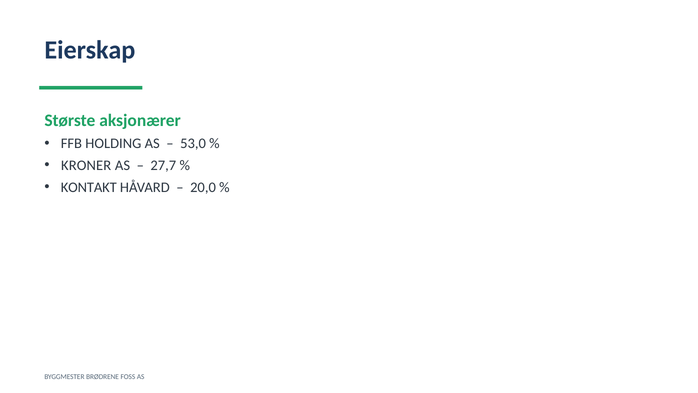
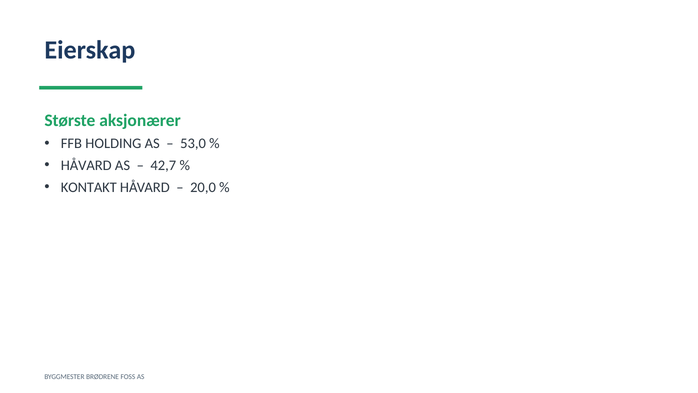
KRONER: KRONER -> HÅVARD (86, 165)
27,7: 27,7 -> 42,7 (163, 165)
